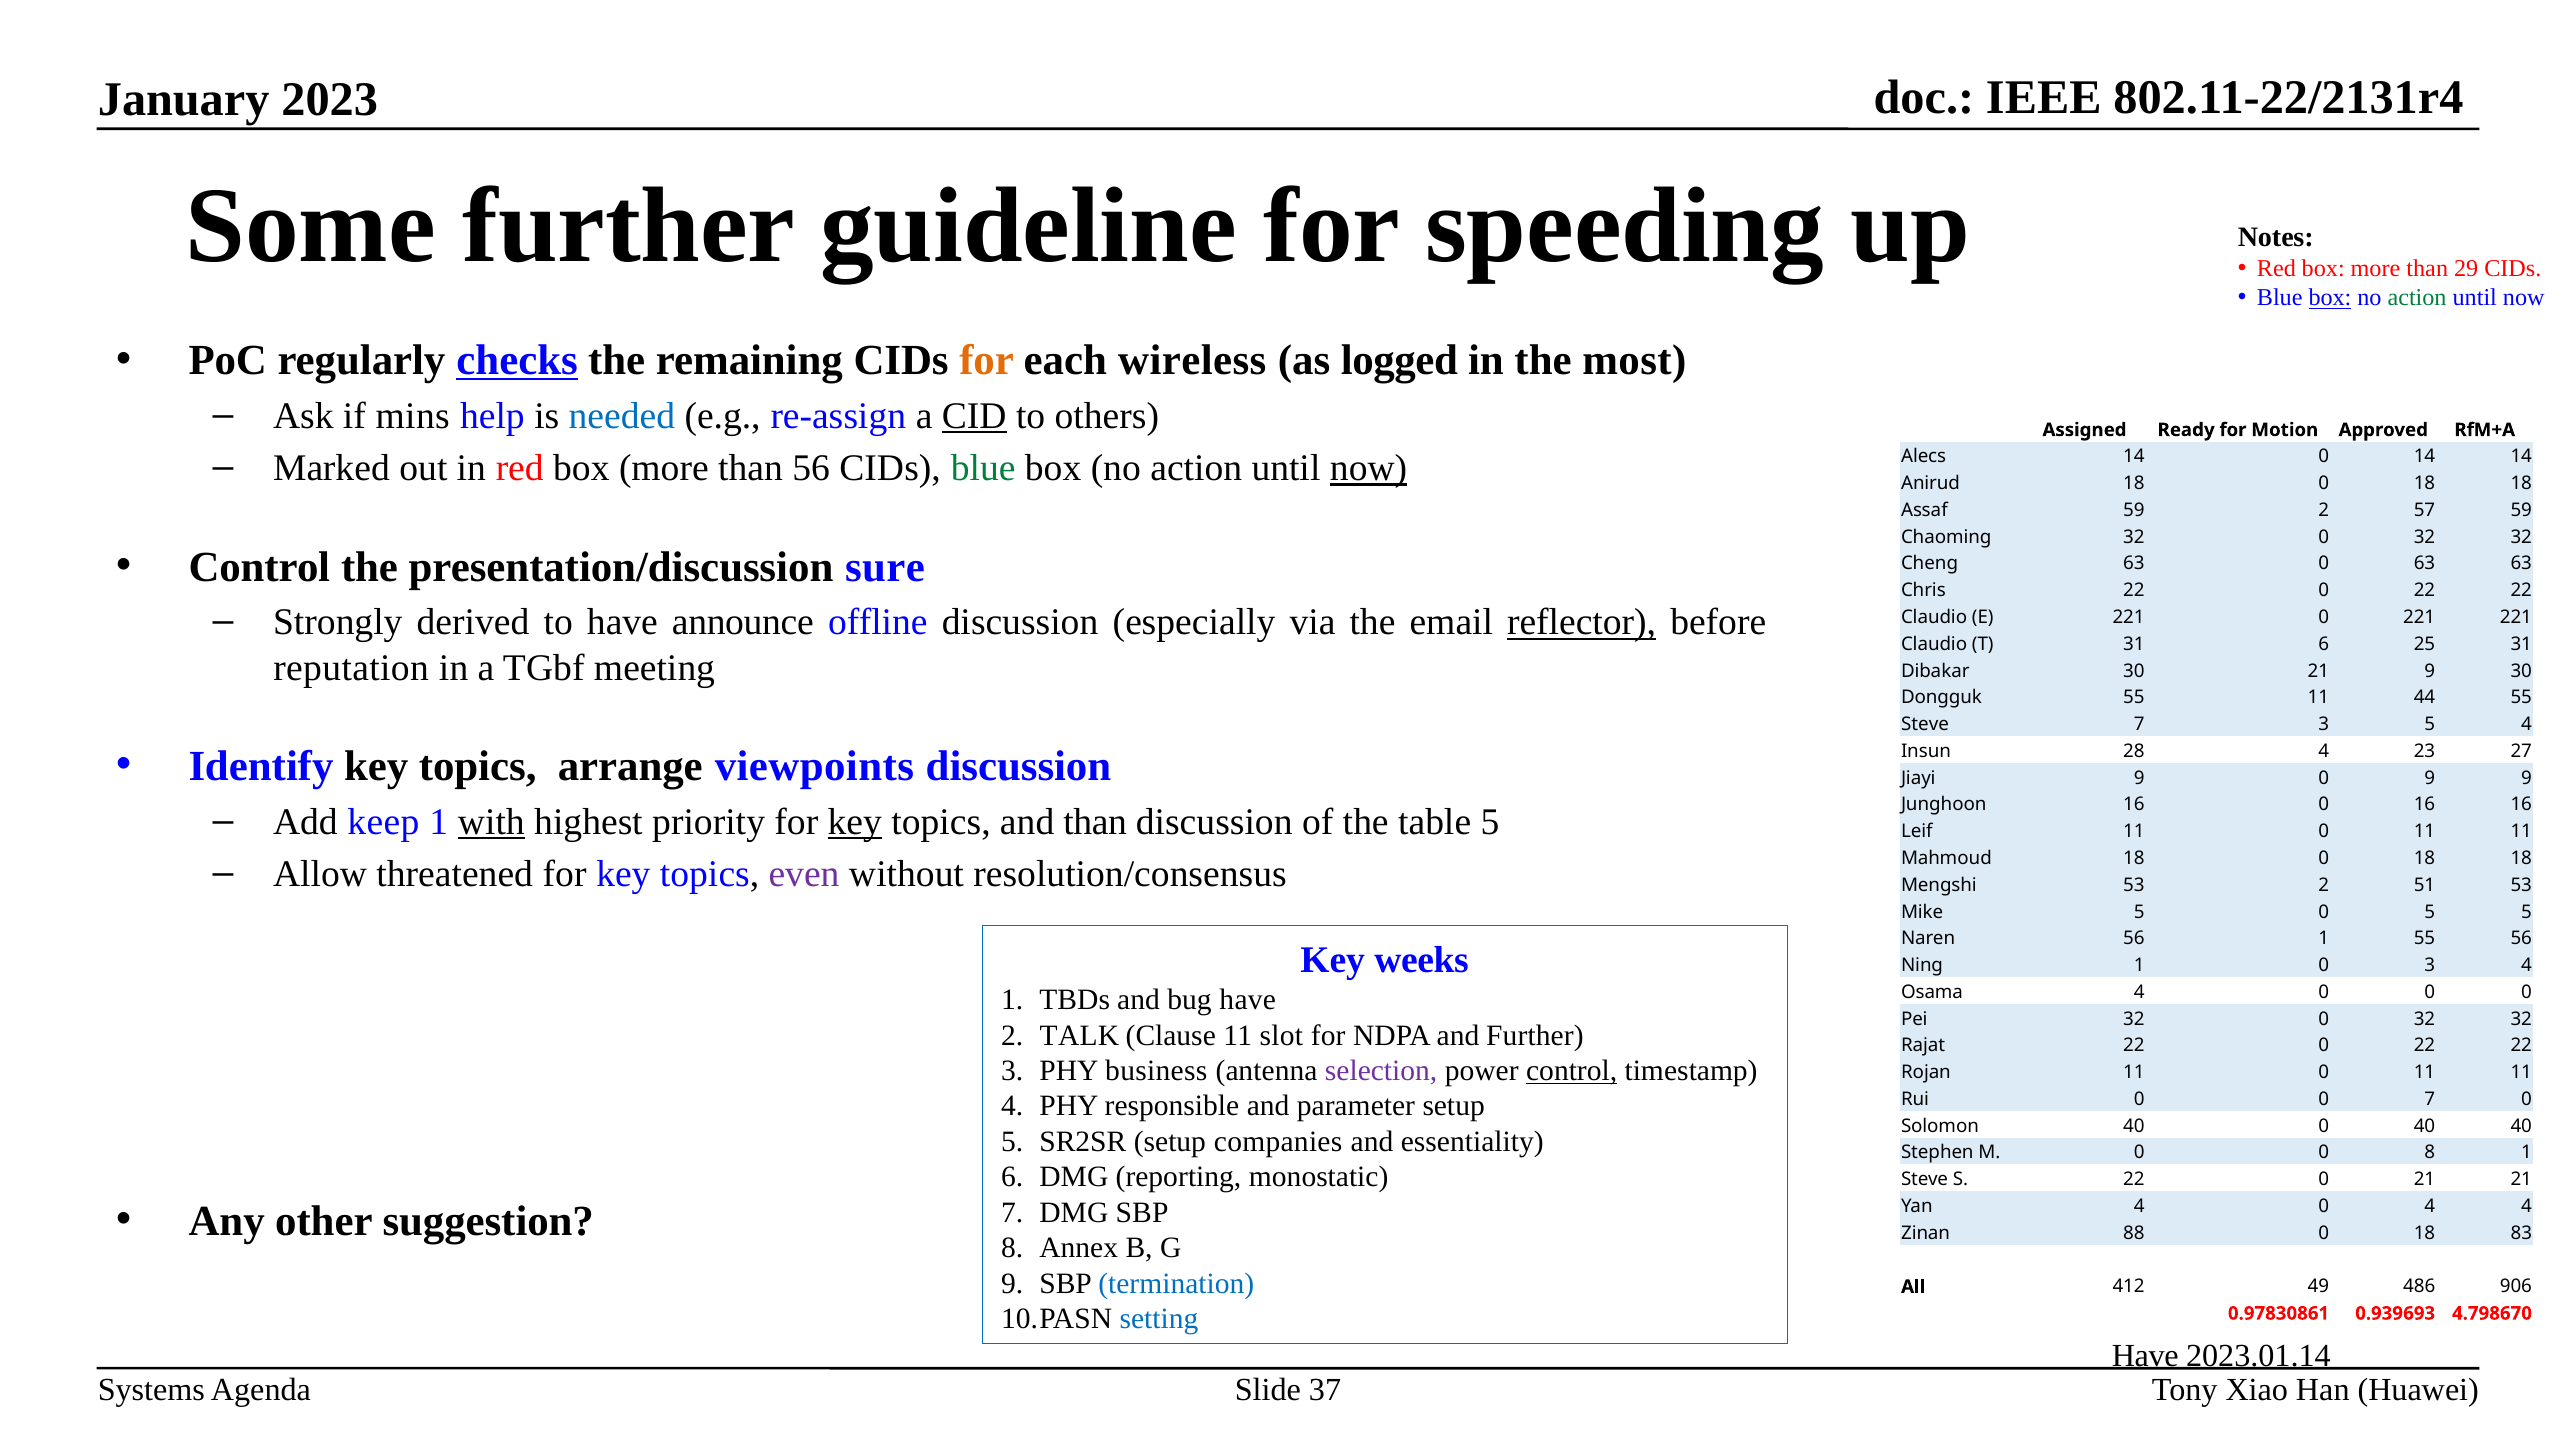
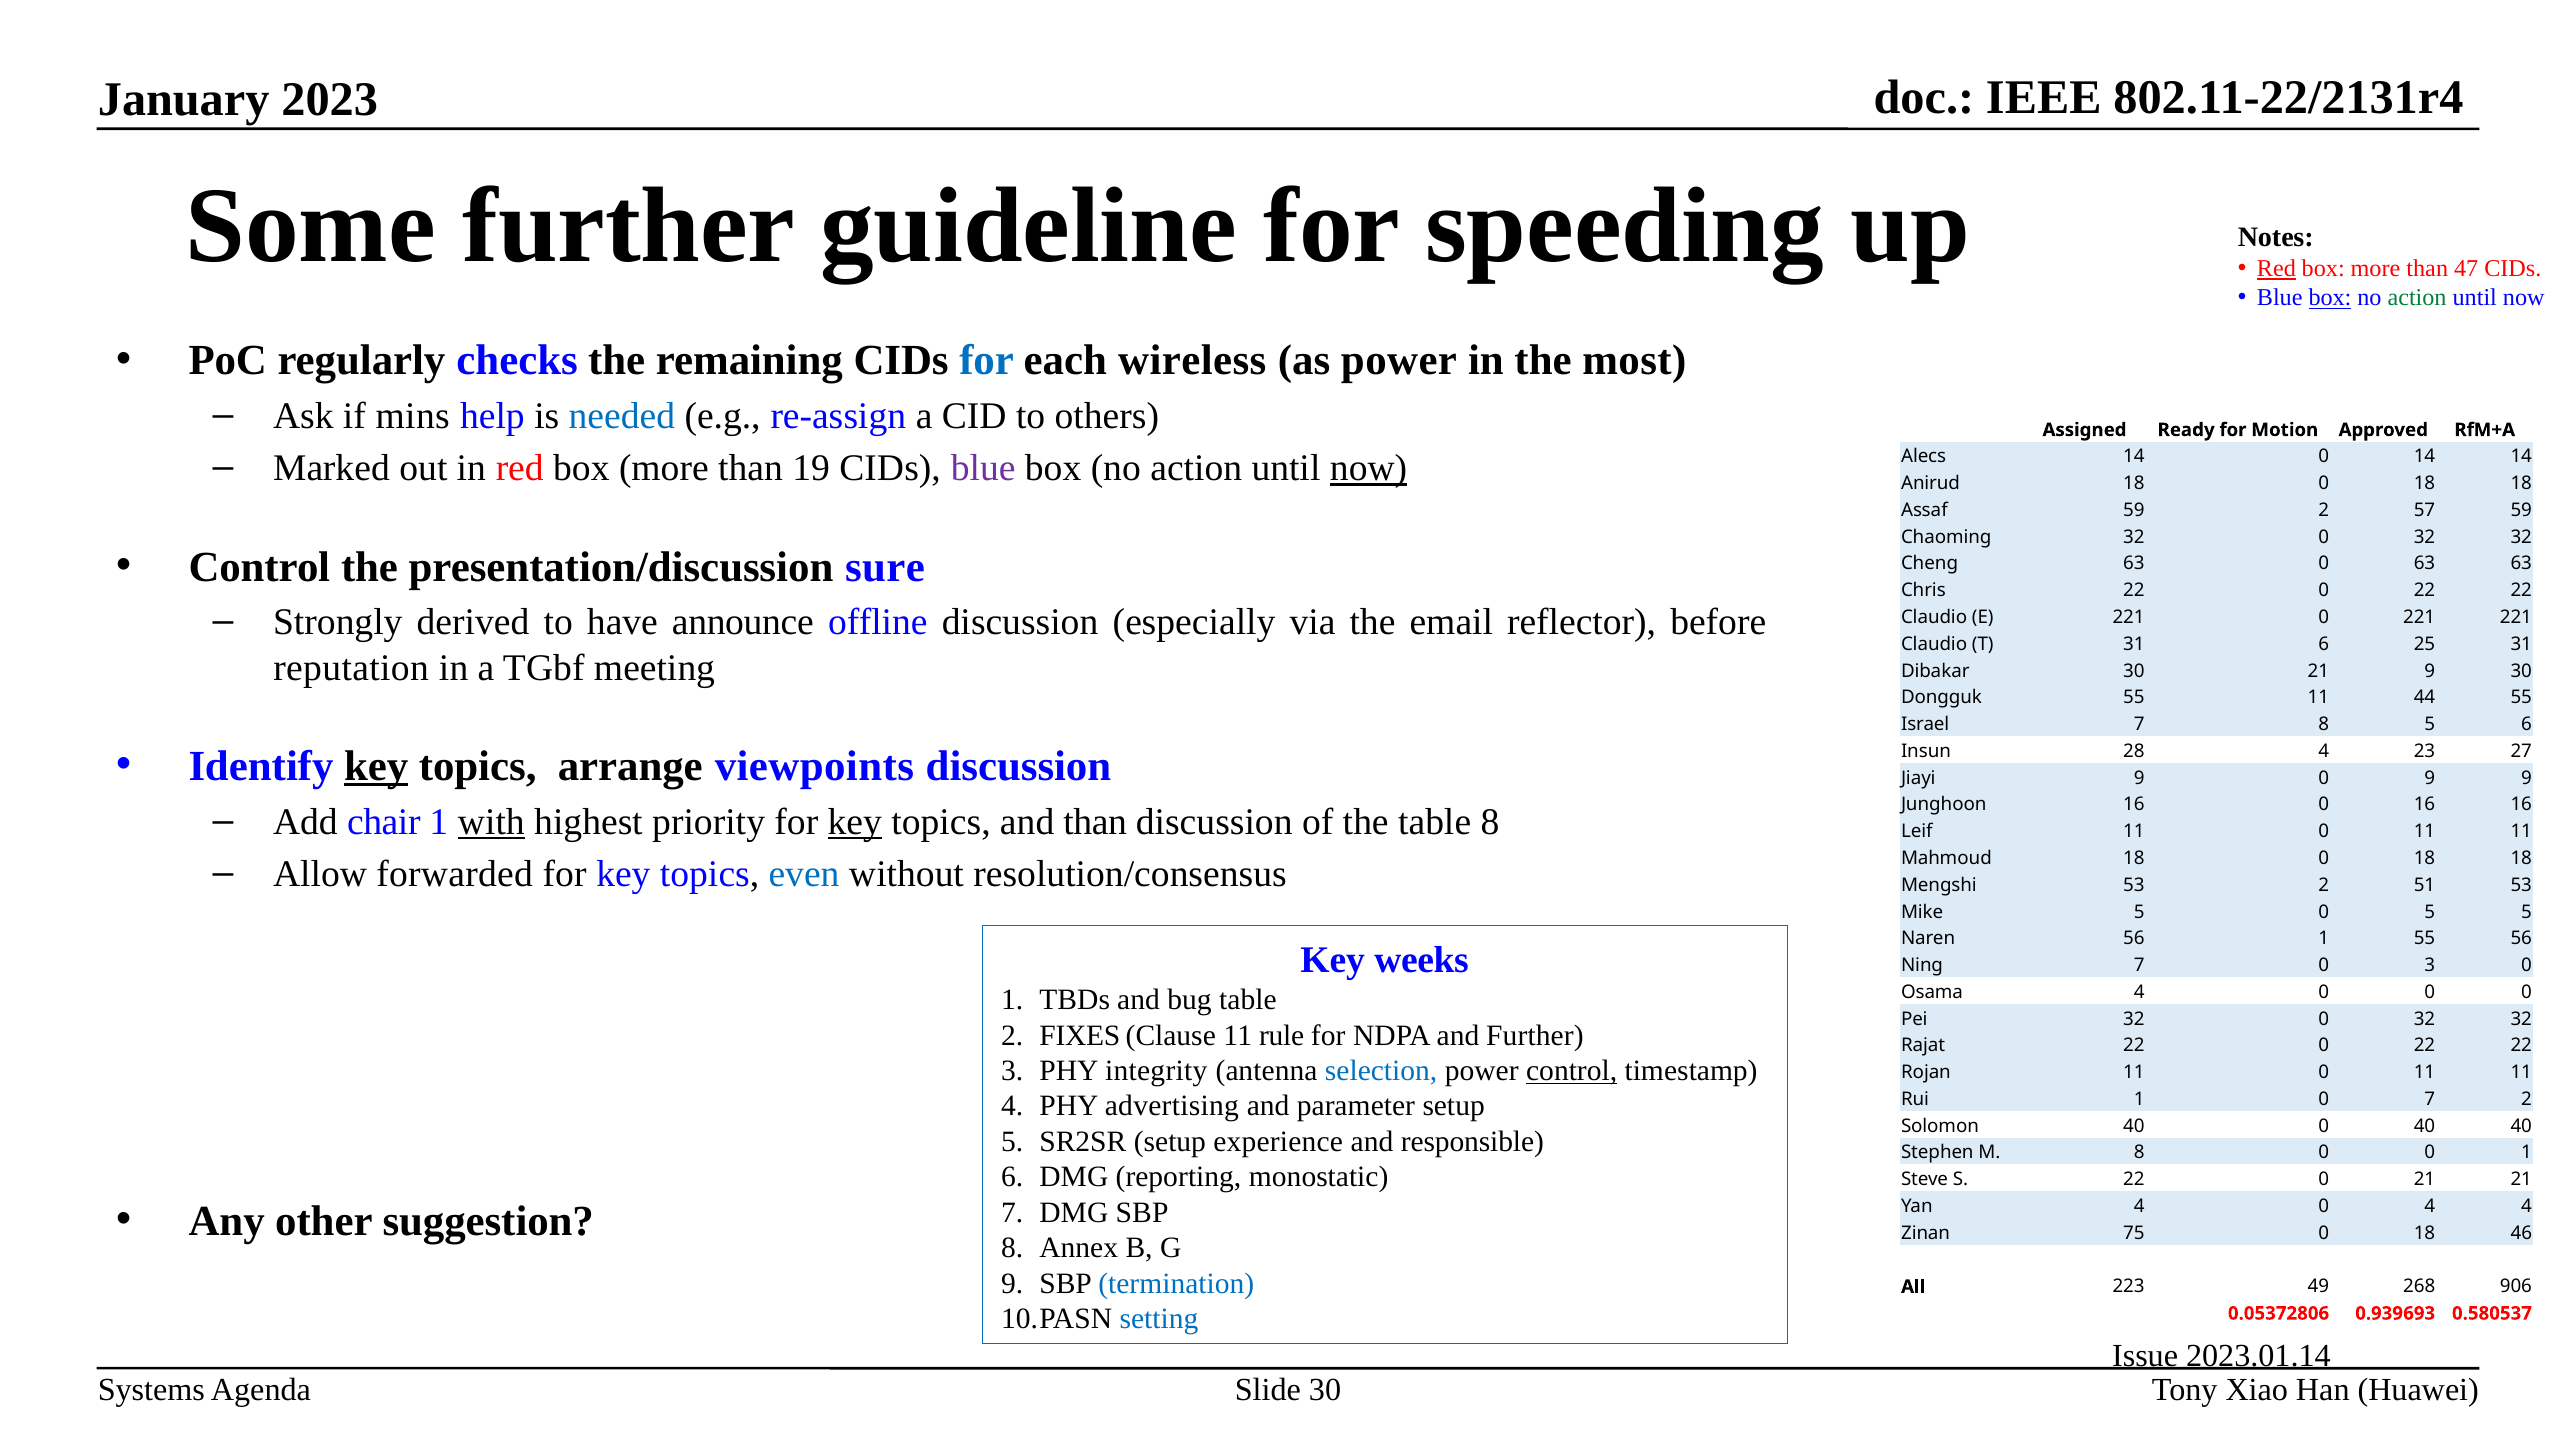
Red underline: none -> present (2276, 269)
29: 29 -> 47 (2466, 269)
checks underline: present -> none (517, 360)
for colour: orange -> blue (987, 360)
as logged: logged -> power (1399, 360)
CID underline: present -> none (974, 416)
than 56: 56 -> 19 (811, 468)
blue colour: green -> purple (983, 468)
reflector underline: present -> none (1582, 623)
Steve: Steve -> Israel (1925, 724)
7 3: 3 -> 8 (2324, 724)
5 4: 4 -> 6 (2527, 724)
key underline: none -> present (376, 766)
keep: keep -> chair (384, 822)
table 5: 5 -> 8 (1490, 822)
threatened: threatened -> forwarded (455, 874)
even colour: purple -> blue (804, 874)
Ning 1: 1 -> 7 (2139, 965)
3 4: 4 -> 0 (2527, 965)
bug have: have -> table (1248, 1000)
TALK: TALK -> FIXES (1080, 1035)
slot: slot -> rule (1282, 1035)
business: business -> integrity (1156, 1071)
selection colour: purple -> blue (1381, 1071)
responsible: responsible -> advertising (1172, 1106)
Rui 0: 0 -> 1 (2139, 1099)
7 0: 0 -> 2 (2527, 1099)
companies: companies -> experience (1278, 1142)
essentiality: essentiality -> responsible (1472, 1142)
M 0: 0 -> 8 (2139, 1153)
8: 8 -> 0 (2430, 1153)
88: 88 -> 75 (2134, 1233)
83: 83 -> 46 (2521, 1233)
412: 412 -> 223 (2129, 1287)
486: 486 -> 268 (2419, 1287)
0.97830861: 0.97830861 -> 0.05372806 (2279, 1313)
4.798670: 4.798670 -> 0.580537 (2492, 1313)
Have: Have -> Issue (2145, 1356)
37: 37 -> 30 (1325, 1390)
